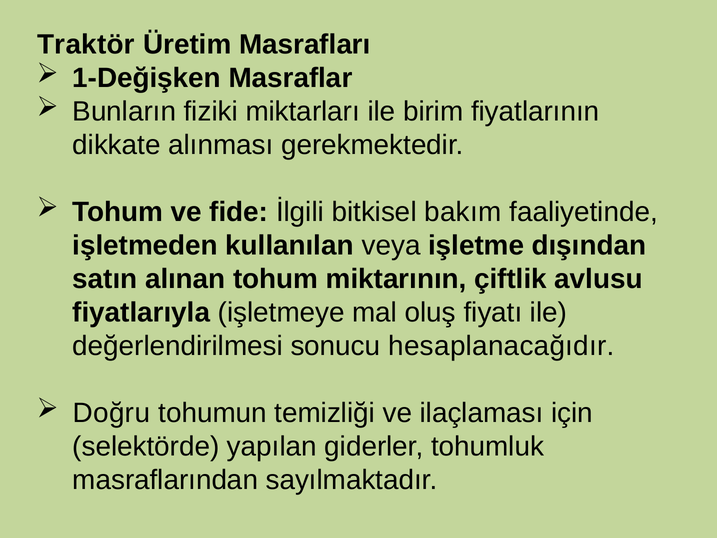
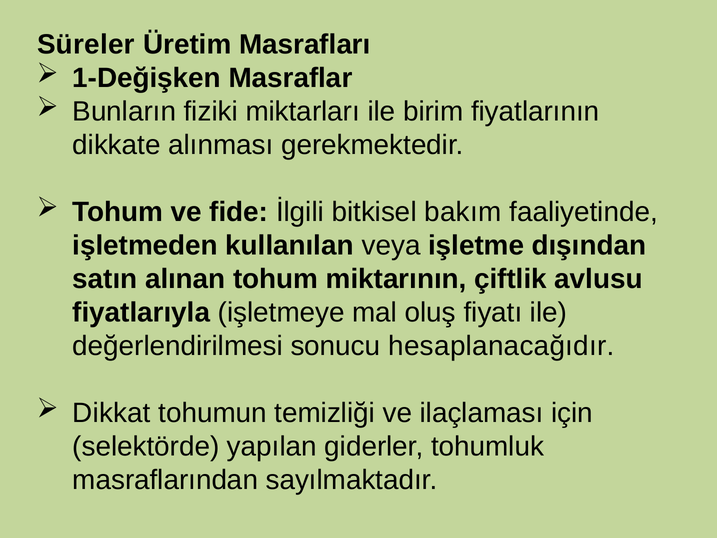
Traktör: Traktör -> Süreler (86, 45)
Doğru: Doğru -> Dikkat (112, 413)
